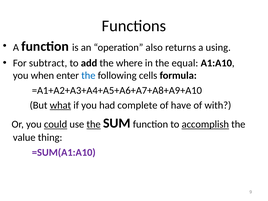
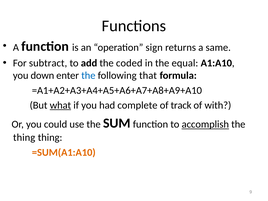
also: also -> sign (154, 47)
using: using -> same (218, 47)
where: where -> coded (129, 63)
when: when -> down (42, 75)
following cells: cells -> that (148, 75)
of have: have -> track (181, 105)
could underline: present -> none (56, 124)
the underline: present -> none (94, 124)
value: value -> thing (24, 138)
=SUM(A1:A10 colour: purple -> orange (64, 152)
